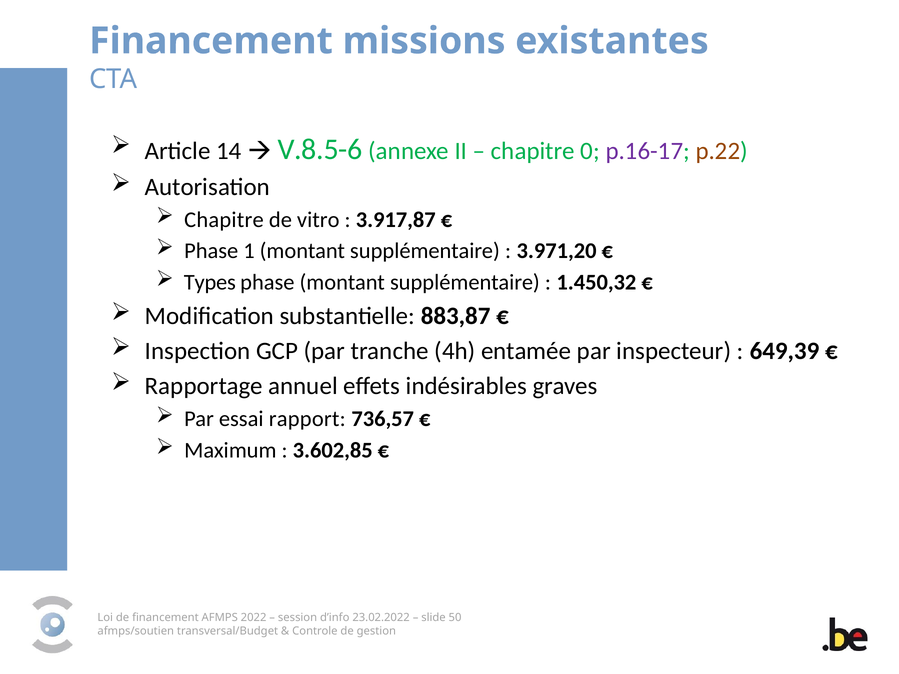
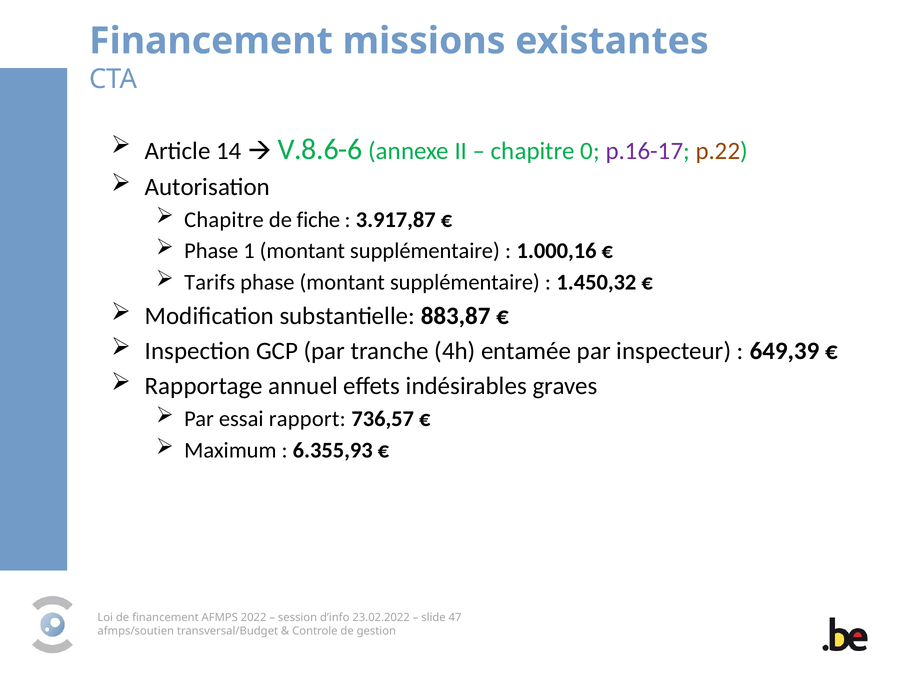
V.8.5-6: V.8.5-6 -> V.8.6-6 (320, 149)
vitro: vitro -> fiche (318, 220)
3.971,20: 3.971,20 -> 1.000,16 (557, 251)
Types: Types -> Tarifs (210, 283)
3.602,85: 3.602,85 -> 6.355,93 (333, 450)
50: 50 -> 47 (455, 618)
